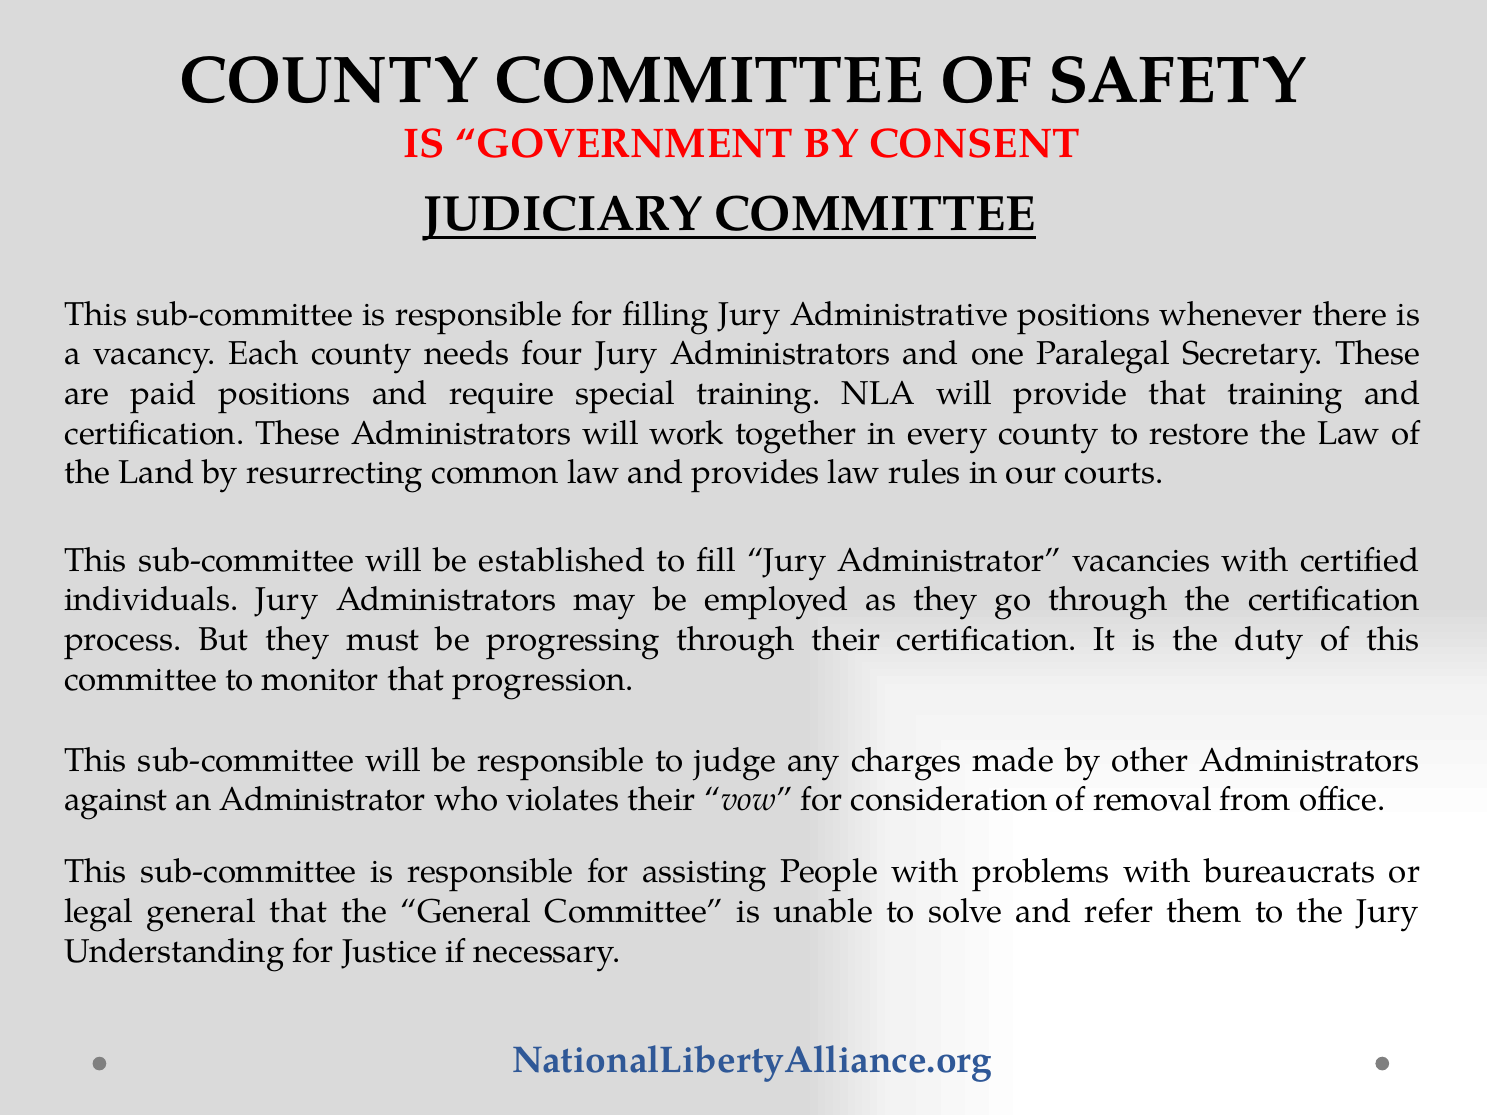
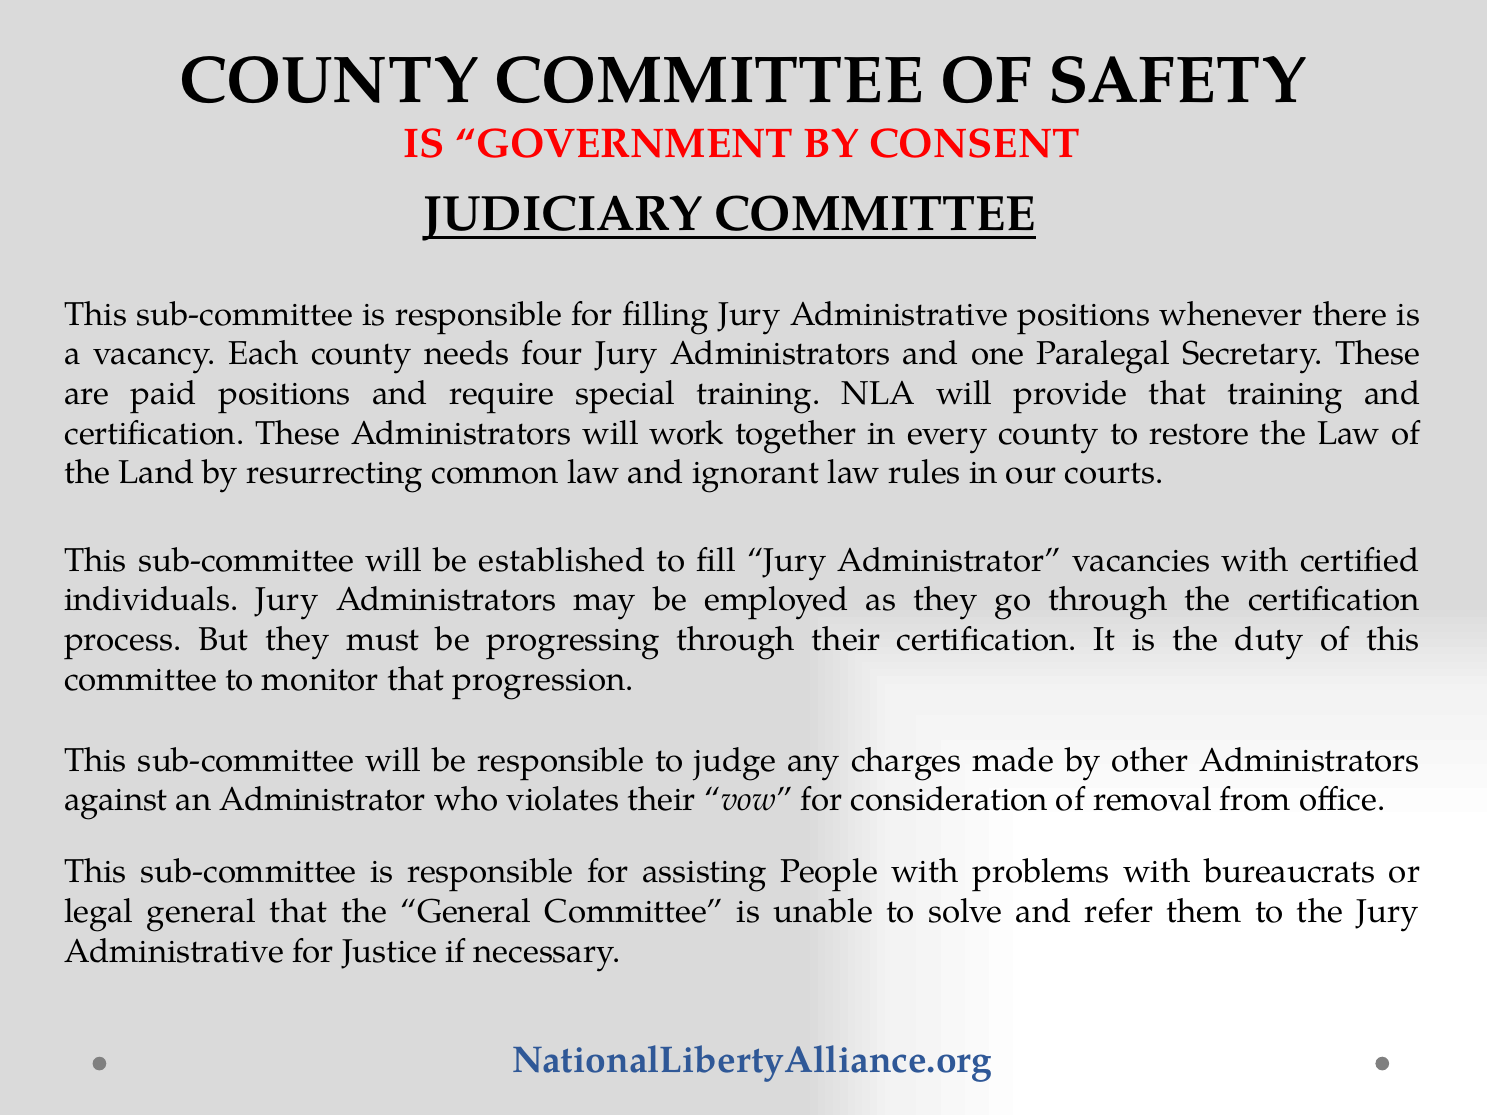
provides: provides -> ignorant (756, 473)
Understanding: Understanding -> Administrative (174, 951)
